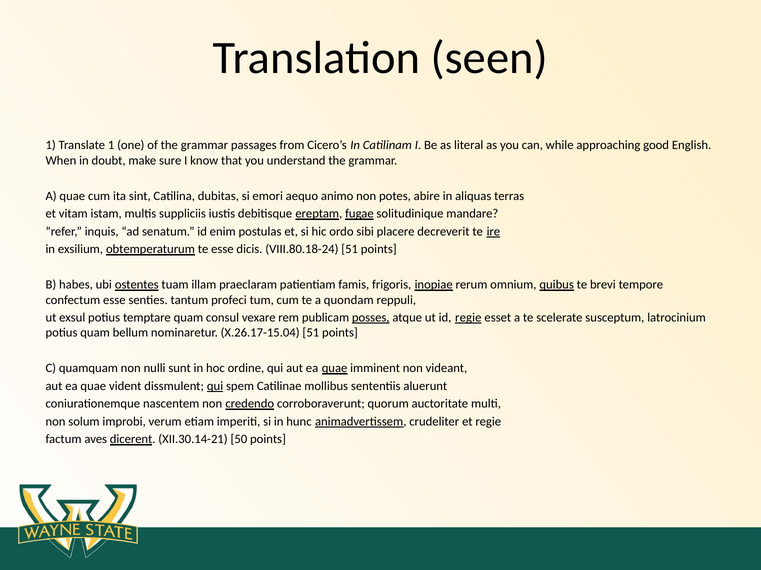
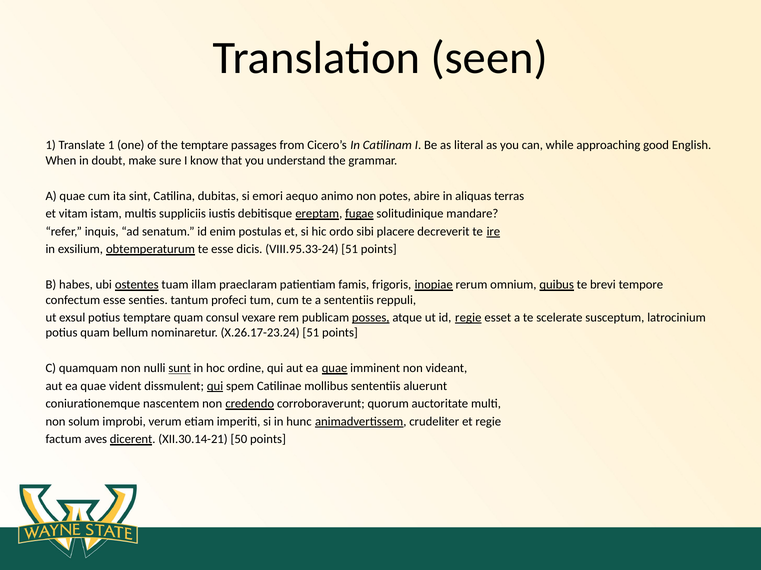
of the grammar: grammar -> temptare (204, 145)
VIII.80.18-24: VIII.80.18-24 -> VIII.95.33-24 (302, 249)
a quondam: quondam -> sententiis (349, 300)
X.26.17-15.04: X.26.17-15.04 -> X.26.17-23.24 (260, 333)
sunt underline: none -> present (180, 369)
